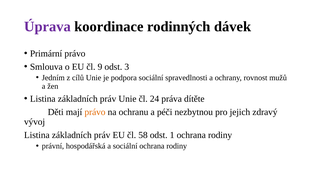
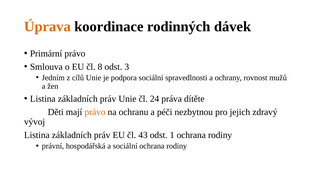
Úprava colour: purple -> orange (47, 27)
9: 9 -> 8 (100, 67)
58: 58 -> 43 (143, 135)
